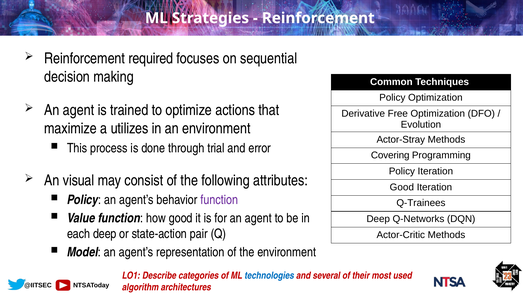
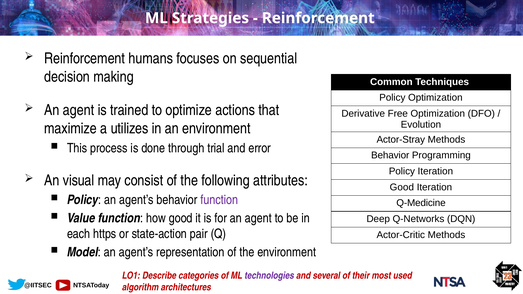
required: required -> humans (151, 58)
Covering: Covering -> Behavior (390, 155)
Q-Trainees: Q-Trainees -> Q-Medicine (421, 203)
each deep: deep -> https (105, 234)
technologies colour: blue -> purple (269, 276)
